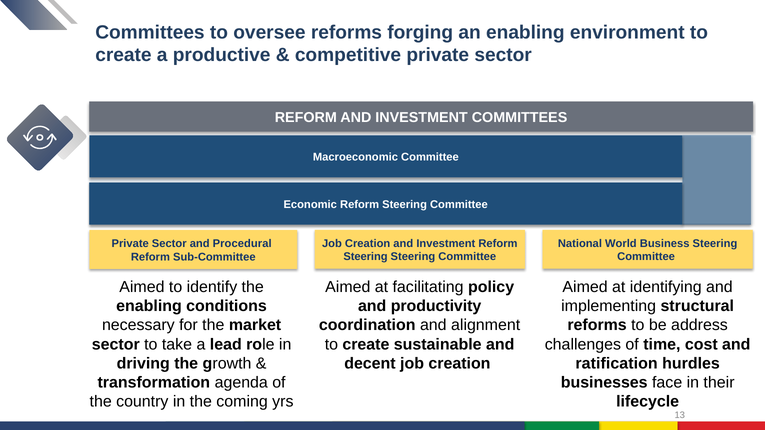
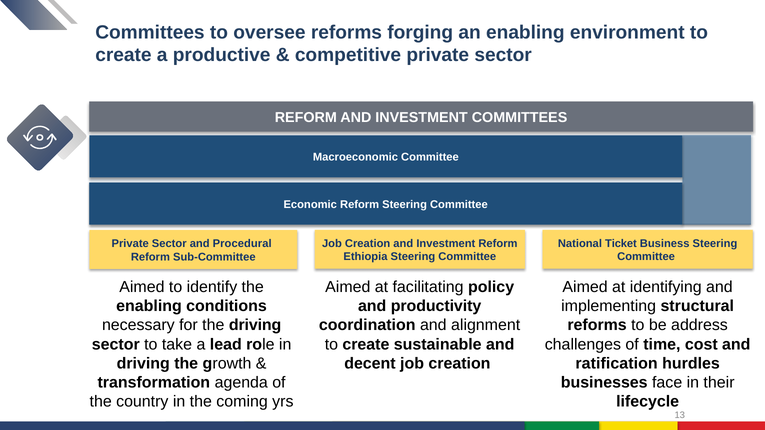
World: World -> Ticket (621, 244)
Steering: Steering -> Ethiopia (365, 257)
the market: market -> driving (255, 325)
